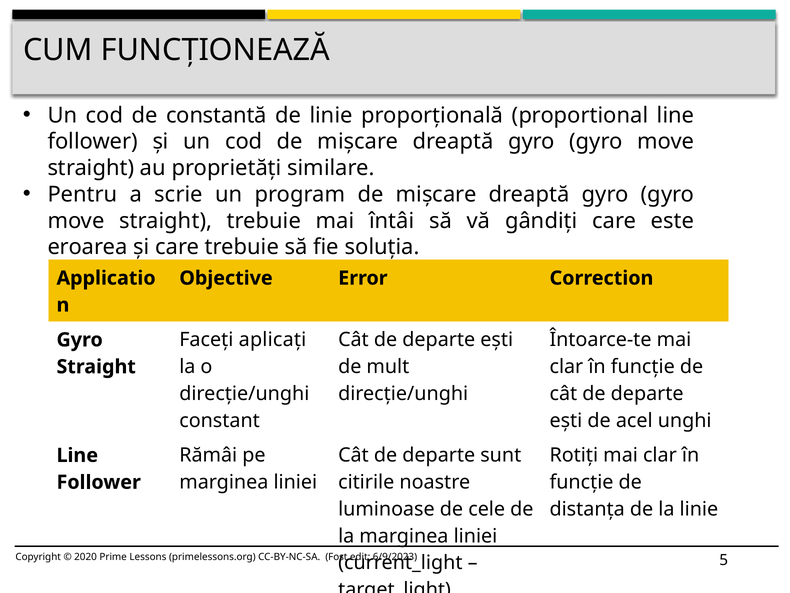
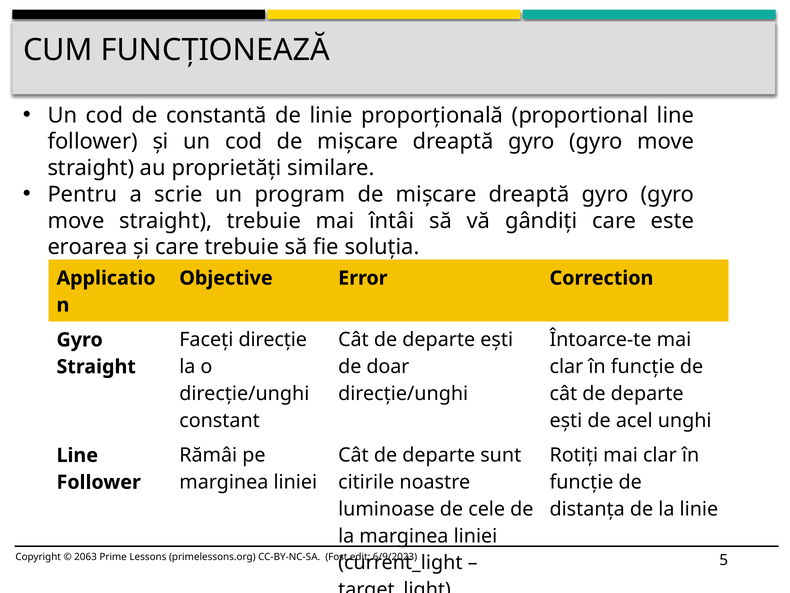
aplicați: aplicați -> direcție (273, 340)
mult: mult -> doar (388, 366)
2020: 2020 -> 2063 (86, 557)
